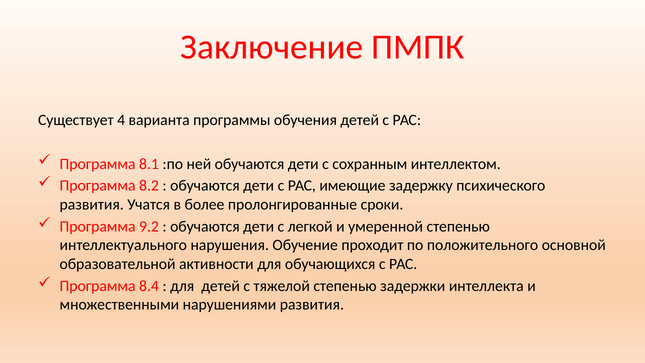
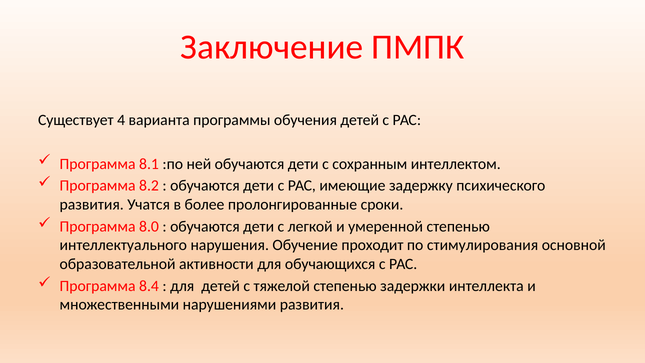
9.2: 9.2 -> 8.0 (149, 226)
положительного: положительного -> стимулирования (483, 245)
